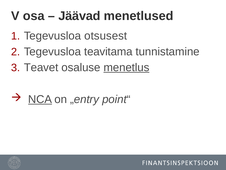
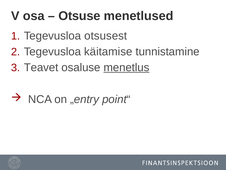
Jäävad: Jäävad -> Otsuse (79, 16)
teavitama: teavitama -> käitamise (108, 52)
NCA underline: present -> none (40, 99)
